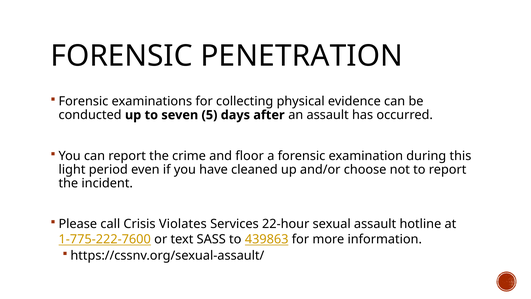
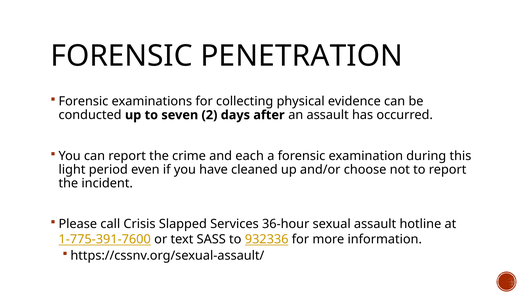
5: 5 -> 2 (209, 115)
floor: floor -> each (250, 156)
Violates: Violates -> Slapped (183, 224)
22-hour: 22-hour -> 36-hour (286, 224)
1-775-222-7600: 1-775-222-7600 -> 1-775-391-7600 (105, 239)
439863: 439863 -> 932336 (267, 239)
